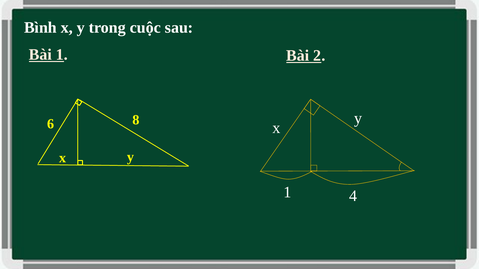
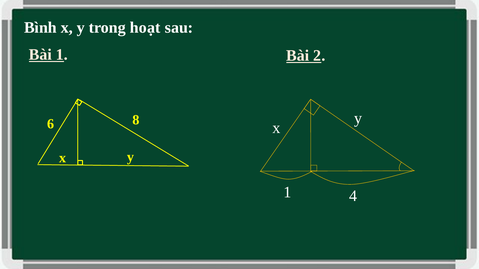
cuộc: cuộc -> hoạt (145, 28)
